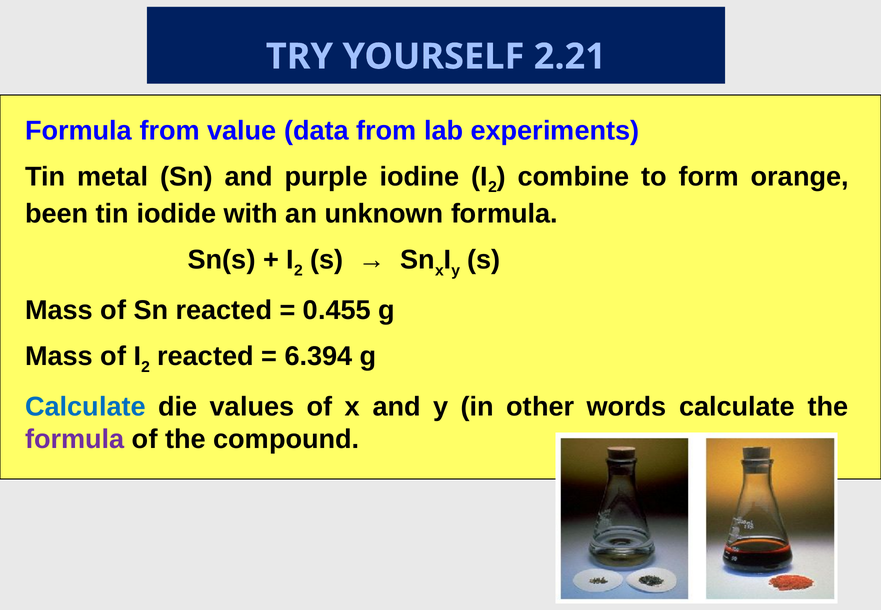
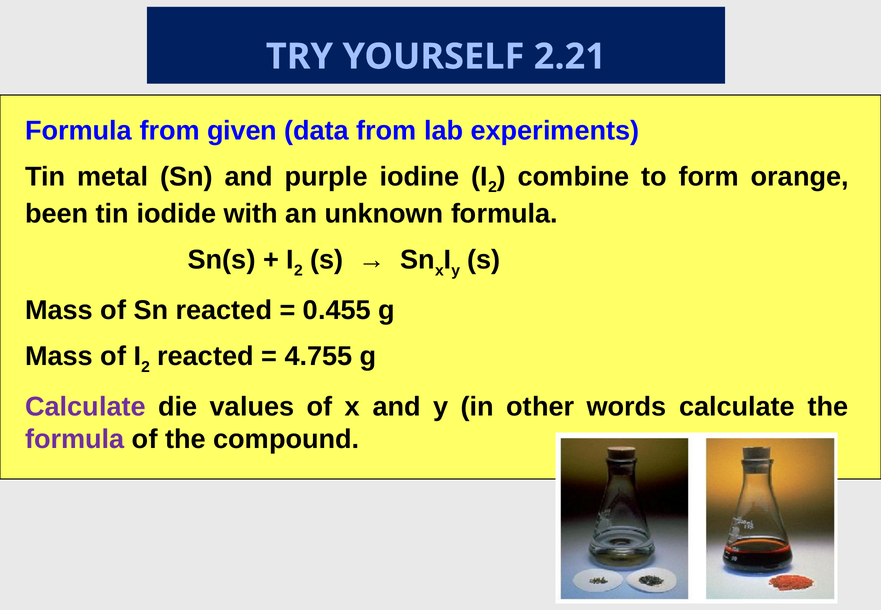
value: value -> given (242, 131)
6.394: 6.394 -> 4.755 (318, 356)
Calculate colour: blue -> purple (85, 407)
